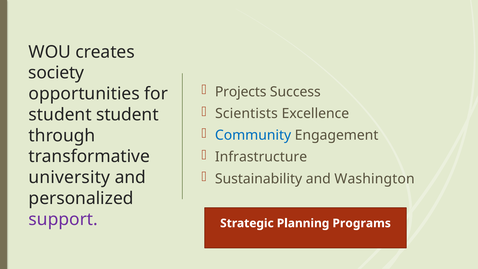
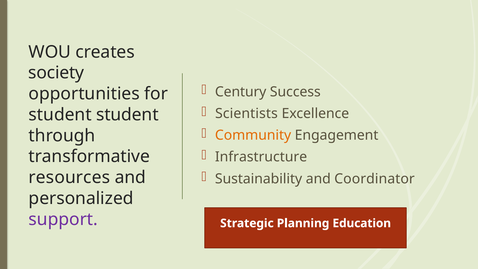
Projects: Projects -> Century (241, 92)
Community colour: blue -> orange (253, 135)
Washington: Washington -> Coordinator (375, 179)
university: university -> resources (69, 177)
Programs: Programs -> Education (362, 223)
